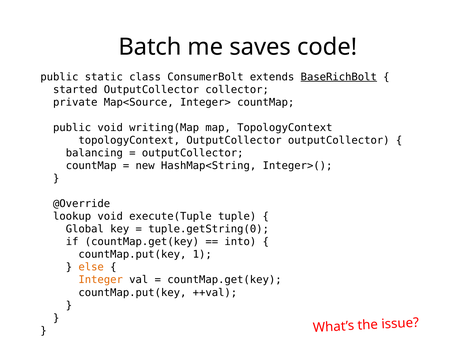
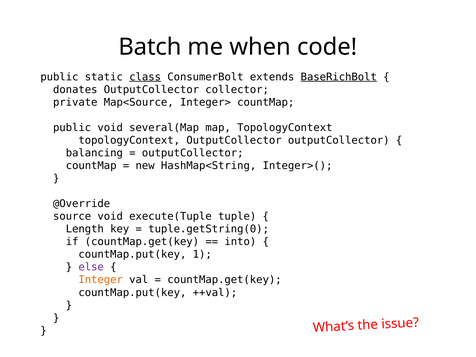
saves: saves -> when (260, 47)
class underline: none -> present (145, 77)
started: started -> donates (75, 90)
writing(Map: writing(Map -> several(Map (164, 128)
lookup: lookup -> source (72, 216)
Global: Global -> Length (85, 229)
else colour: orange -> purple (91, 267)
